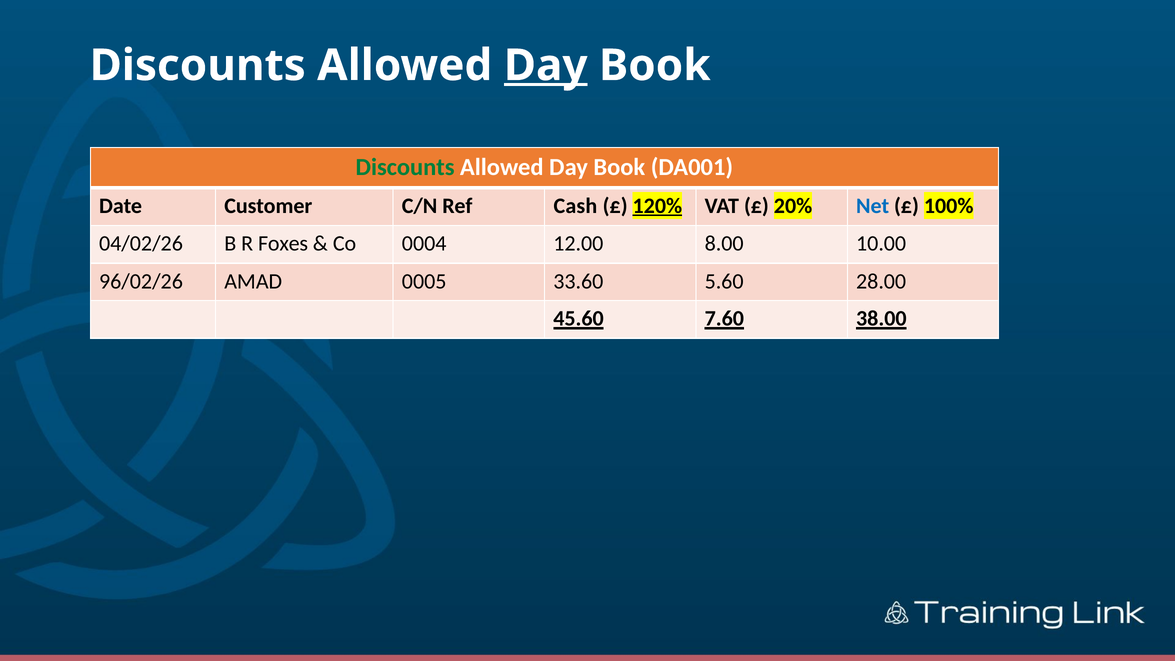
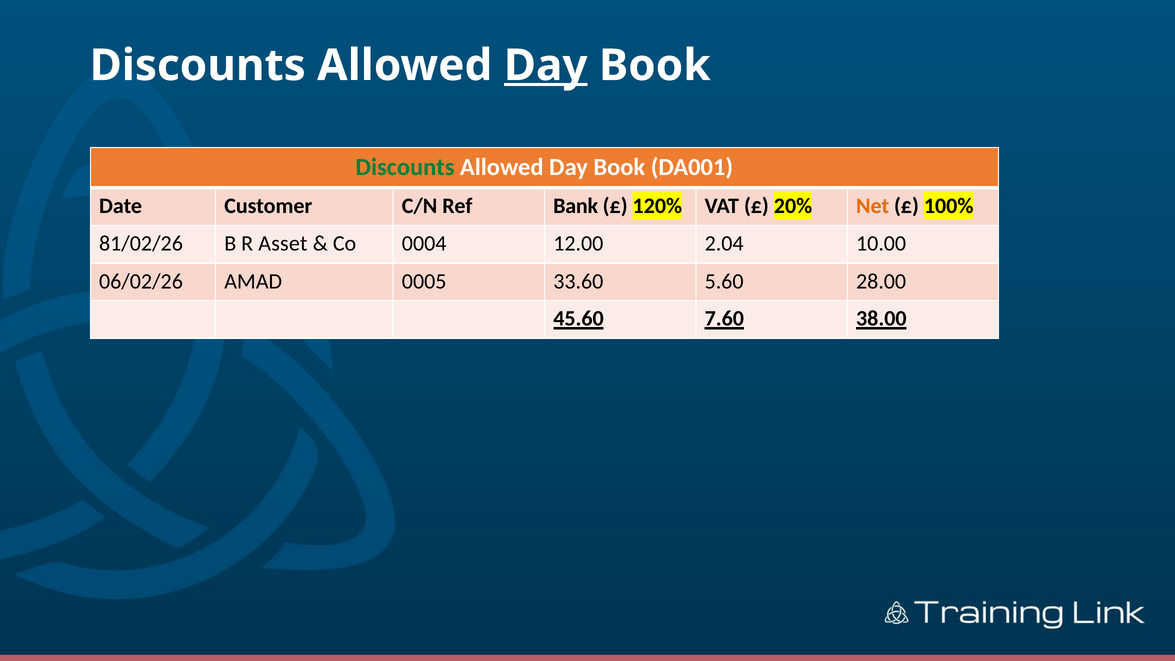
Cash: Cash -> Bank (576, 206)
120% underline: present -> none (657, 206)
Net colour: blue -> orange (873, 206)
04/02/26: 04/02/26 -> 81/02/26 (141, 244)
Foxes: Foxes -> Asset (283, 244)
8.00: 8.00 -> 2.04 (724, 244)
96/02/26: 96/02/26 -> 06/02/26 (141, 281)
